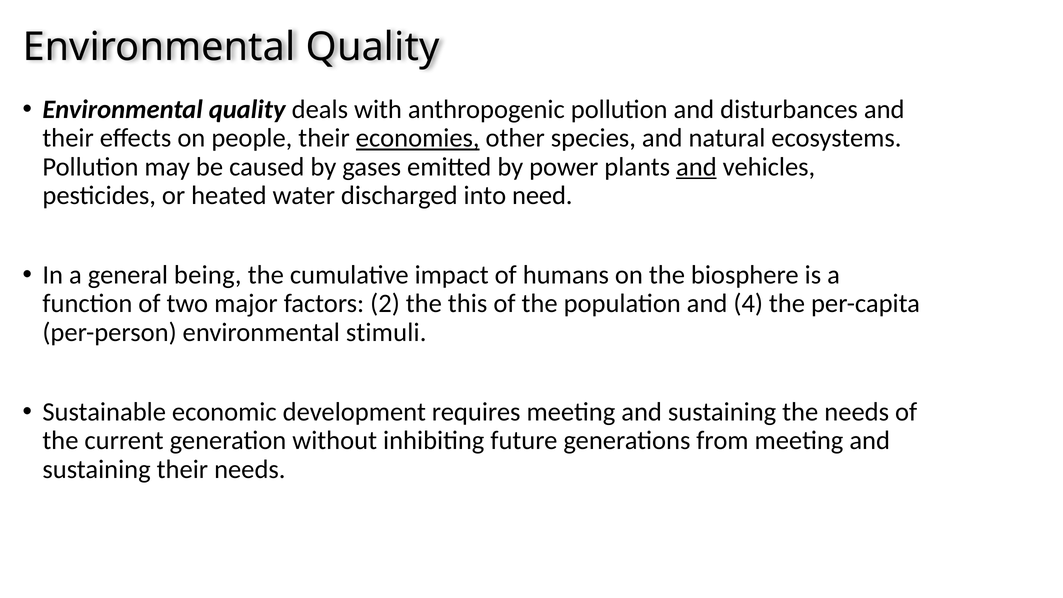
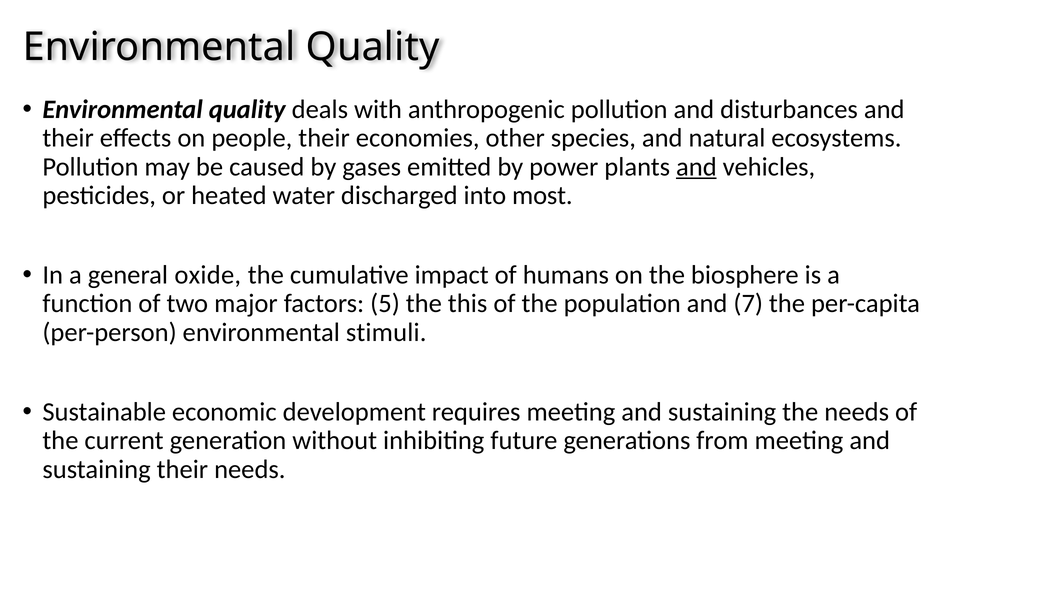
economies underline: present -> none (418, 138)
need: need -> most (542, 195)
being: being -> oxide (208, 275)
2: 2 -> 5 (385, 304)
4: 4 -> 7 (748, 304)
